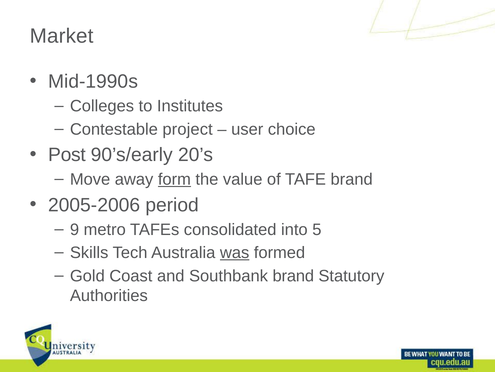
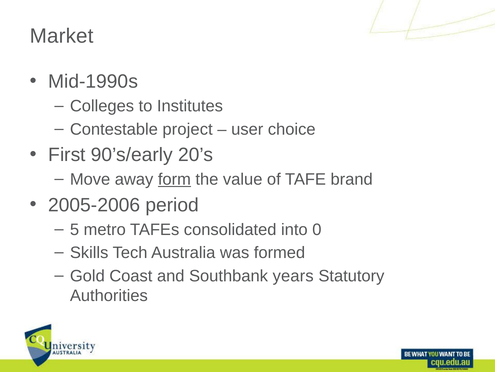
Post: Post -> First (67, 155)
9: 9 -> 5 (75, 229)
5: 5 -> 0 (317, 229)
was underline: present -> none (235, 252)
Southbank brand: brand -> years (293, 275)
